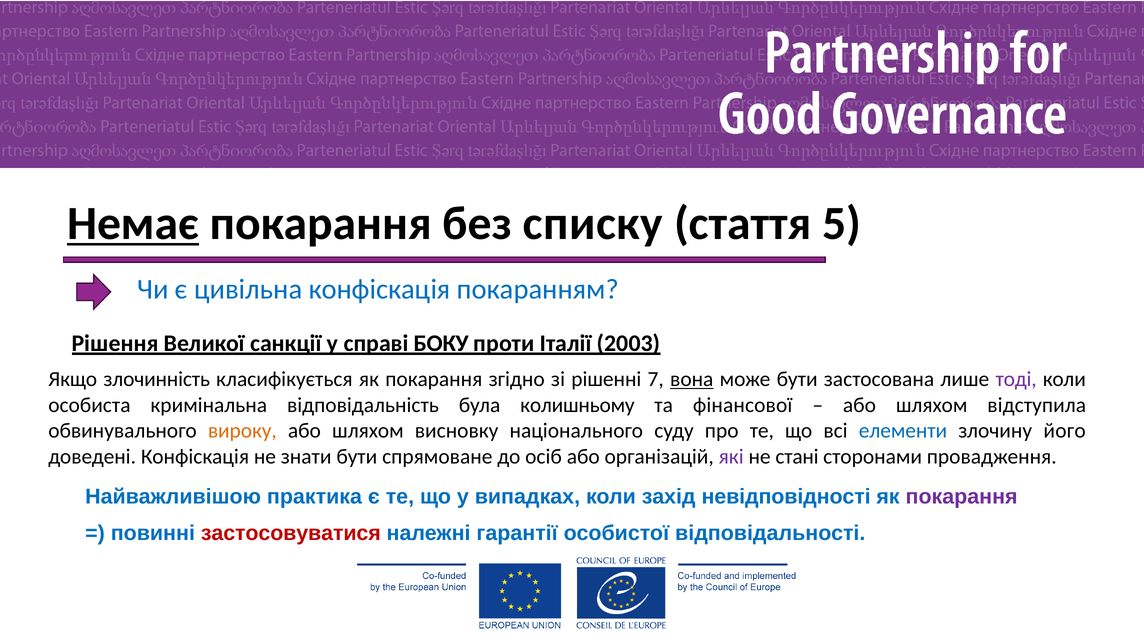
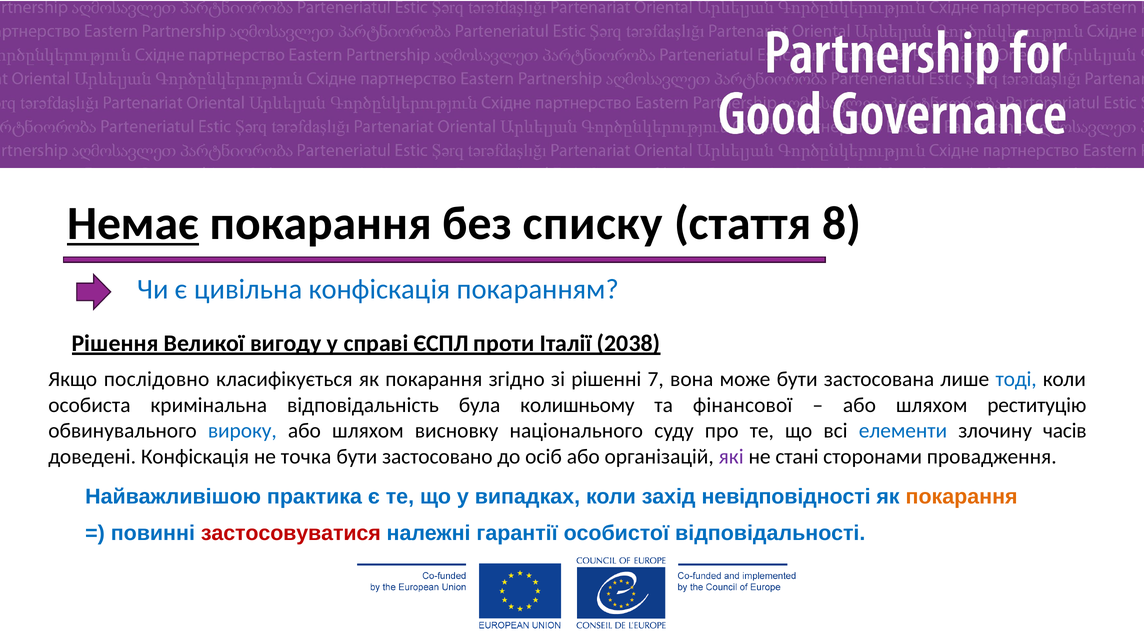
5: 5 -> 8 (842, 224)
санкції: санкції -> вигоду (286, 344)
БОКУ: БОКУ -> ЄСПЛ (441, 344)
2003: 2003 -> 2038 (629, 344)
злочинність: злочинність -> послідовно (157, 380)
вона underline: present -> none (692, 380)
тоді colour: purple -> blue (1016, 380)
відступила: відступила -> реституцію (1037, 405)
вироку colour: orange -> blue (242, 431)
його: його -> часів (1065, 431)
знати: знати -> точка (306, 457)
спрямоване: спрямоване -> застосовано (437, 457)
покарання colour: purple -> orange (962, 497)
